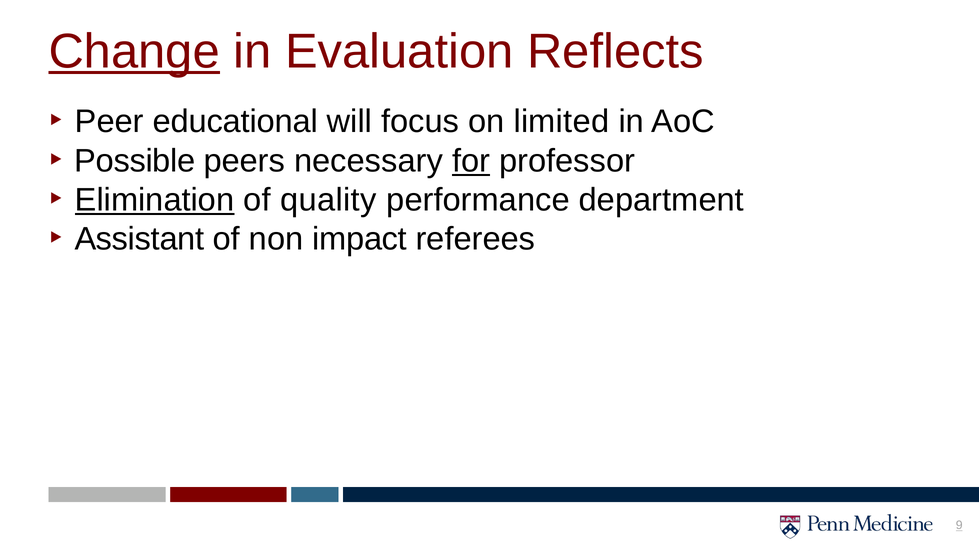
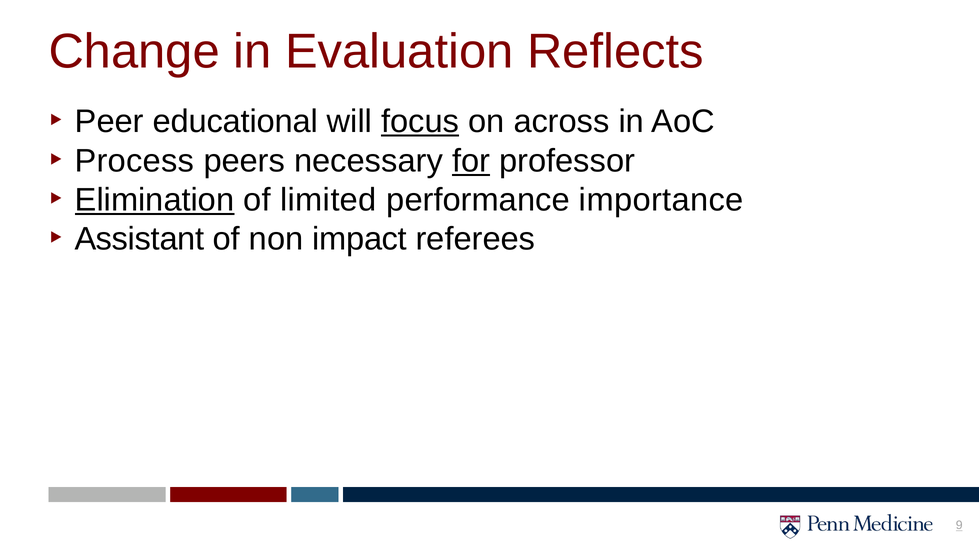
Change underline: present -> none (134, 51)
focus underline: none -> present (420, 122)
limited: limited -> across (562, 122)
Possible: Possible -> Process (135, 161)
quality: quality -> limited (328, 200)
department: department -> importance (661, 200)
